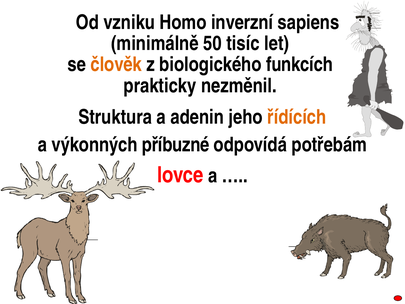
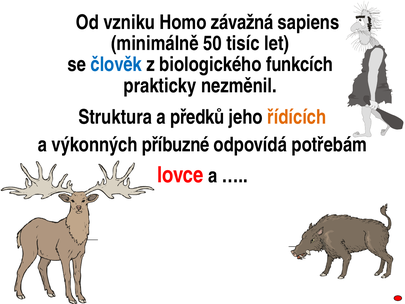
inverzní: inverzní -> závažná (242, 22)
člověk colour: orange -> blue (116, 65)
adenin: adenin -> předků (197, 117)
